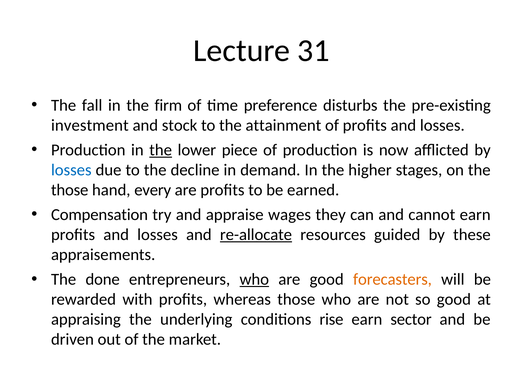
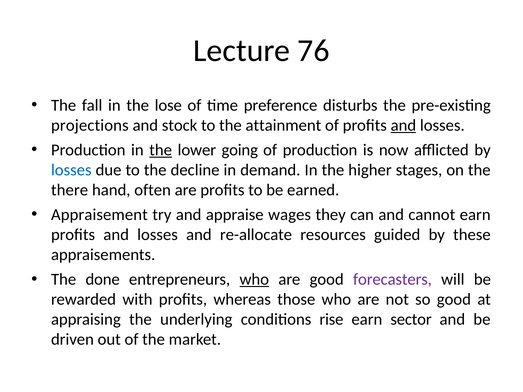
31: 31 -> 76 (313, 51)
firm: firm -> lose (168, 105)
investment: investment -> projections (90, 125)
and underline: none -> present (403, 125)
piece: piece -> going (240, 150)
those: those -> there (70, 190)
every: every -> often (153, 190)
Compensation: Compensation -> Appraisement (99, 215)
re-allocate underline: present -> none (256, 235)
forecasters colour: orange -> purple (392, 280)
